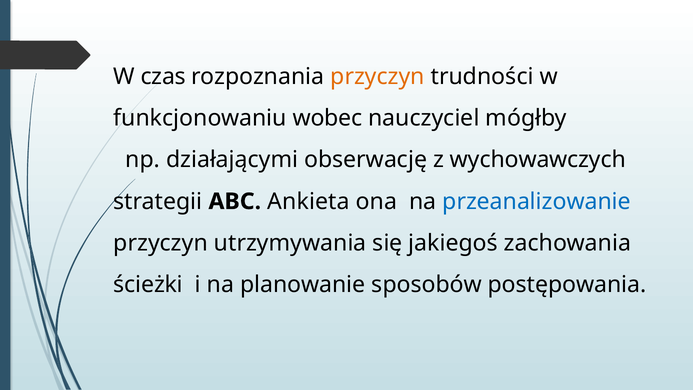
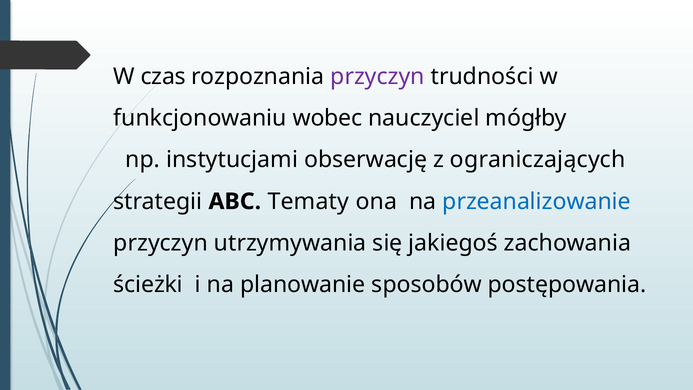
przyczyn colour: orange -> purple (378, 77)
działającymi: działającymi -> instytucjami (232, 160)
wychowawczych: wychowawczych -> ograniczających (538, 160)
Ankieta: Ankieta -> Tematy (308, 201)
